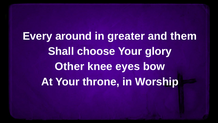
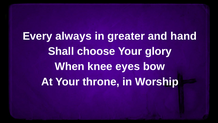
around: around -> always (73, 36)
them: them -> hand (184, 36)
Other: Other -> When (70, 66)
